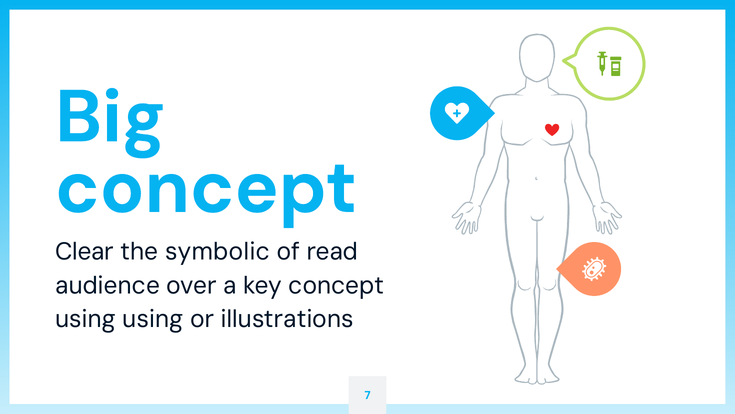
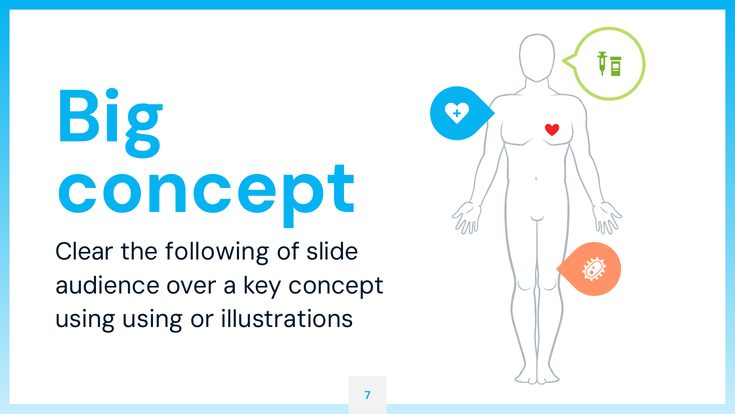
symbolic: symbolic -> following (217, 251)
read: read -> slide (332, 251)
